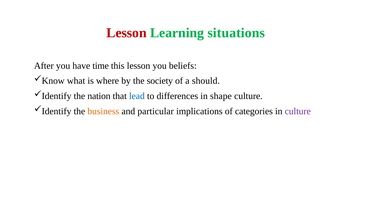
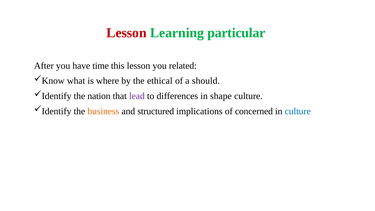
situations: situations -> particular (236, 33)
beliefs: beliefs -> related (183, 66)
society: society -> ethical (160, 81)
lead colour: blue -> purple (137, 96)
particular: particular -> structured (156, 111)
categories: categories -> concerned (254, 111)
culture colour: purple -> blue (298, 111)
